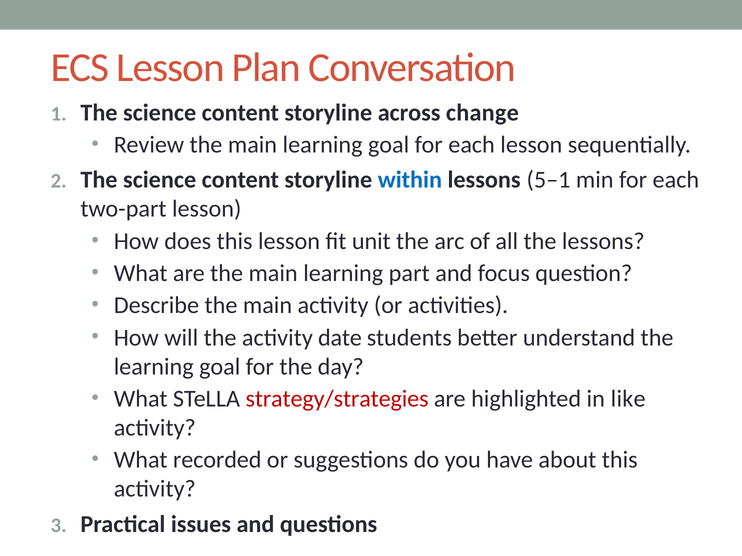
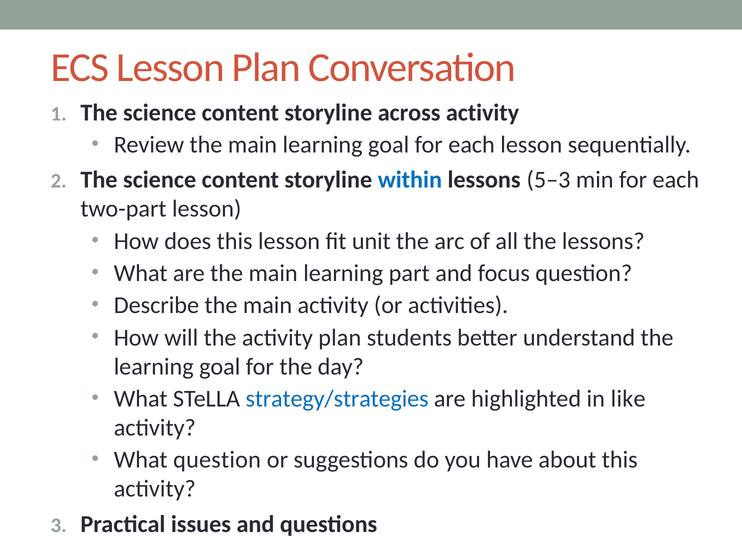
across change: change -> activity (483, 113)
5–1: 5–1 -> 5–3 (549, 180)
activity date: date -> plan (340, 338)
strategy/strategies colour: red -> blue (337, 399)
What recorded: recorded -> question (217, 460)
